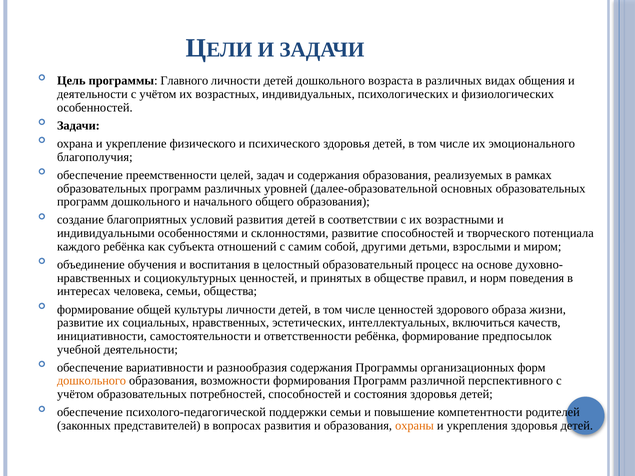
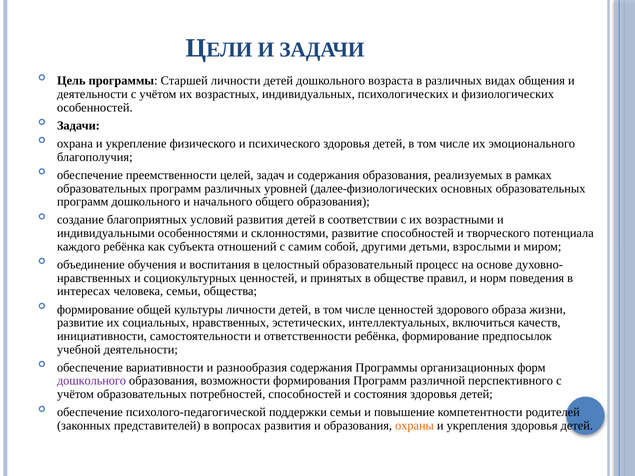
Главного: Главного -> Старшей (184, 81)
далее-образовательной: далее-образовательной -> далее-физиологических (374, 189)
дошкольного colour: orange -> purple (92, 381)
